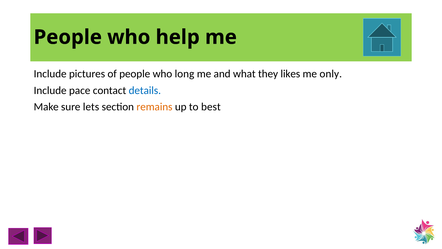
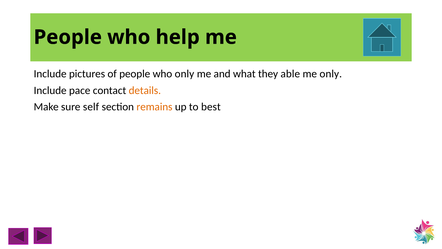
who long: long -> only (184, 74)
likes: likes -> able (290, 74)
details colour: blue -> orange (145, 90)
lets: lets -> self (91, 107)
